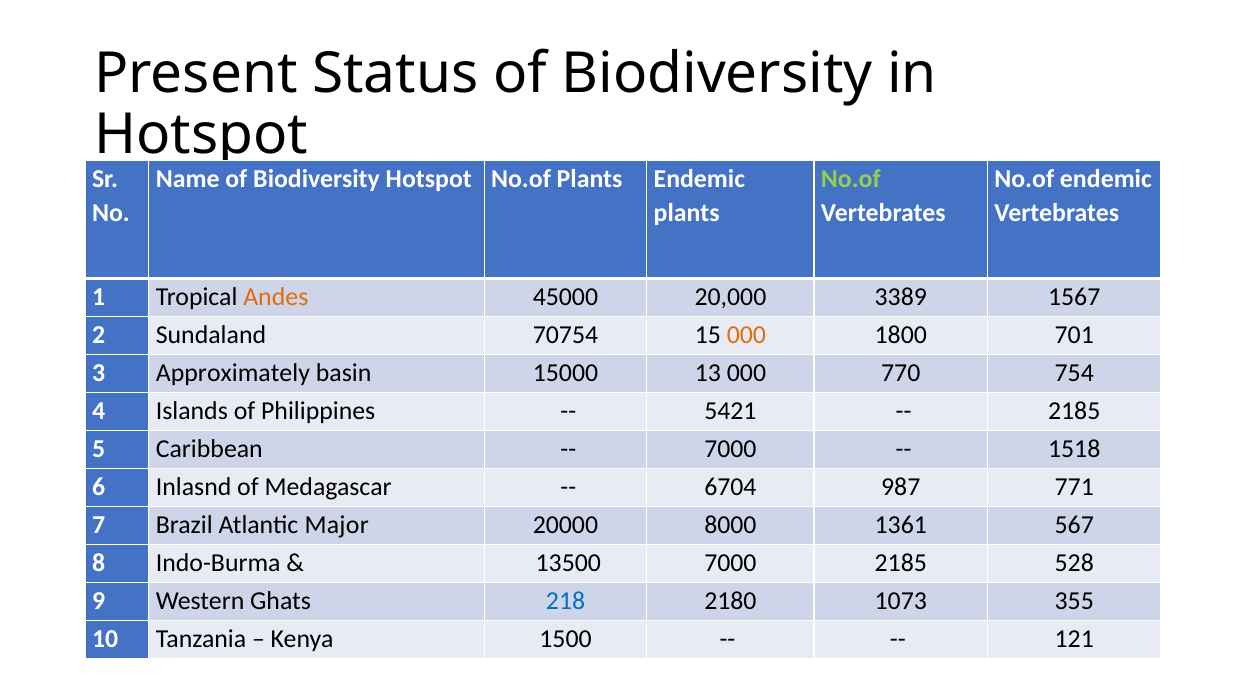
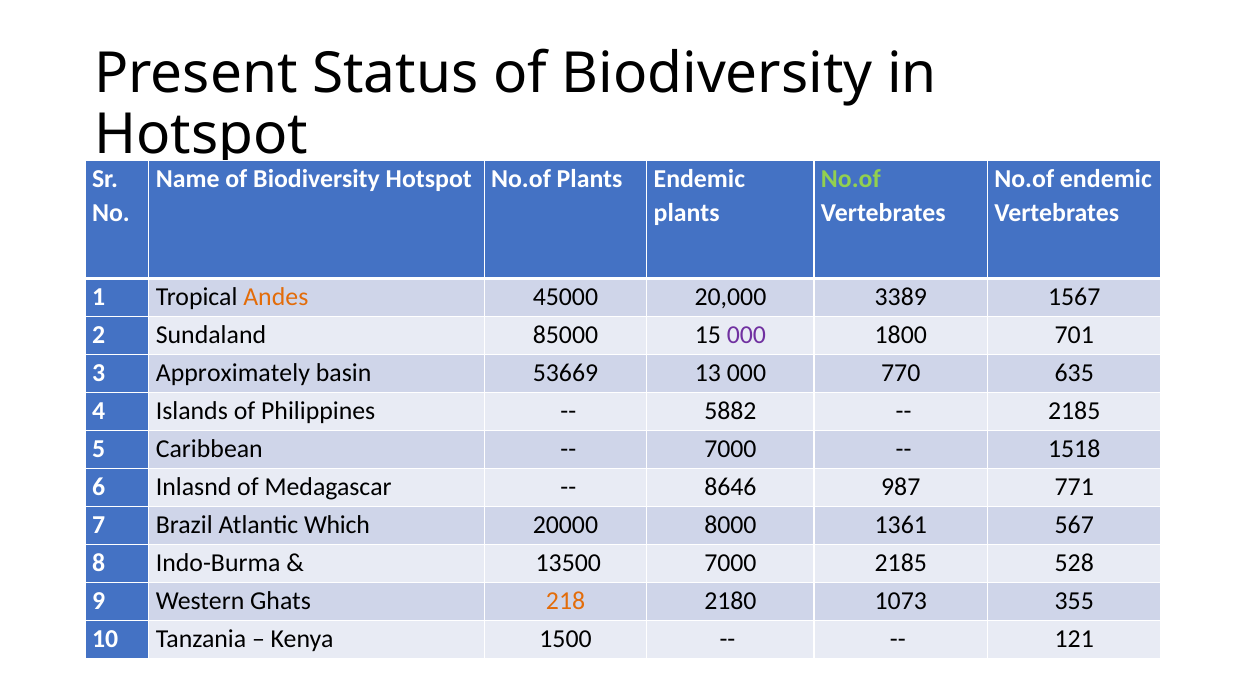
70754: 70754 -> 85000 (565, 335)
000 colour: orange -> purple (746, 335)
15000: 15000 -> 53669 (565, 373)
754: 754 -> 635 (1074, 373)
5421: 5421 -> 5882 (730, 411)
6704: 6704 -> 8646 (730, 487)
Major: Major -> Which (337, 525)
218 colour: blue -> orange (566, 601)
